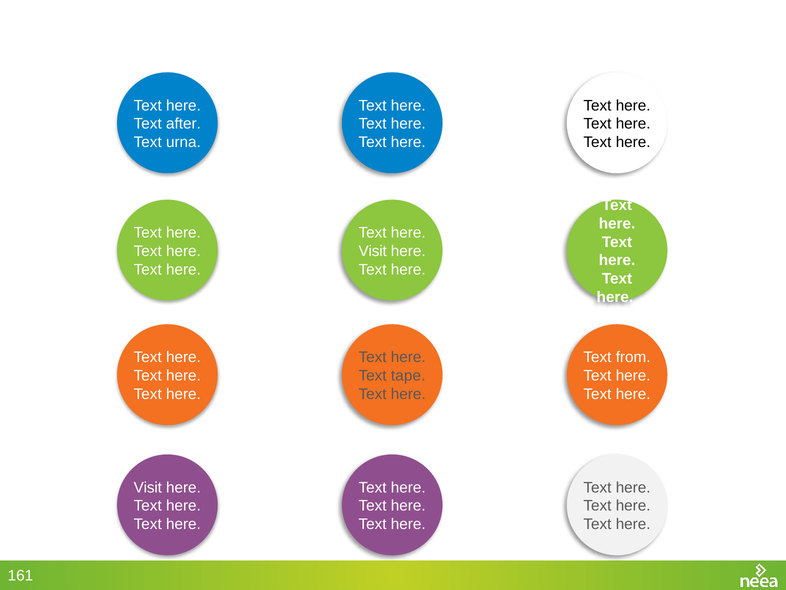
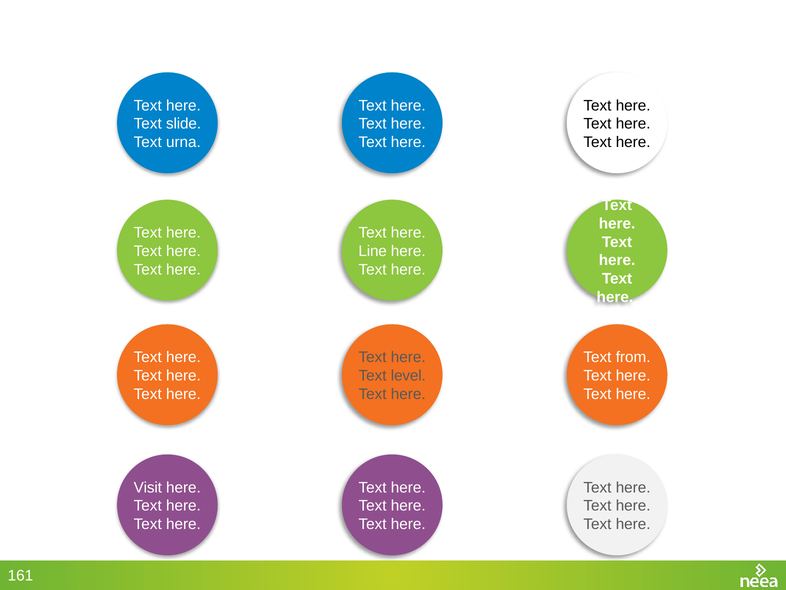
after: after -> slide (184, 124)
Visit: Visit -> Line (373, 251)
tape: tape -> level (408, 375)
